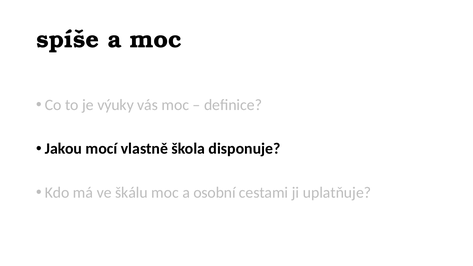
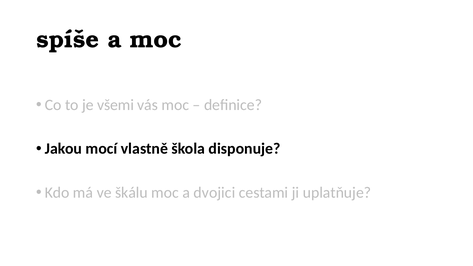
výuky: výuky -> všemi (116, 105)
osobní: osobní -> dvojici (214, 193)
